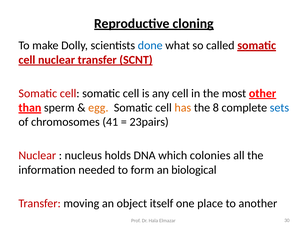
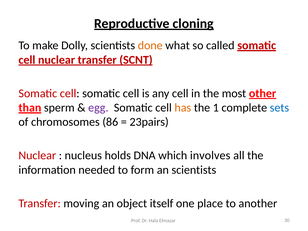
done colour: blue -> orange (150, 45)
egg colour: orange -> purple (98, 108)
8: 8 -> 1 (216, 108)
41: 41 -> 86 (110, 122)
colonies: colonies -> involves (210, 155)
an biological: biological -> scientists (194, 170)
